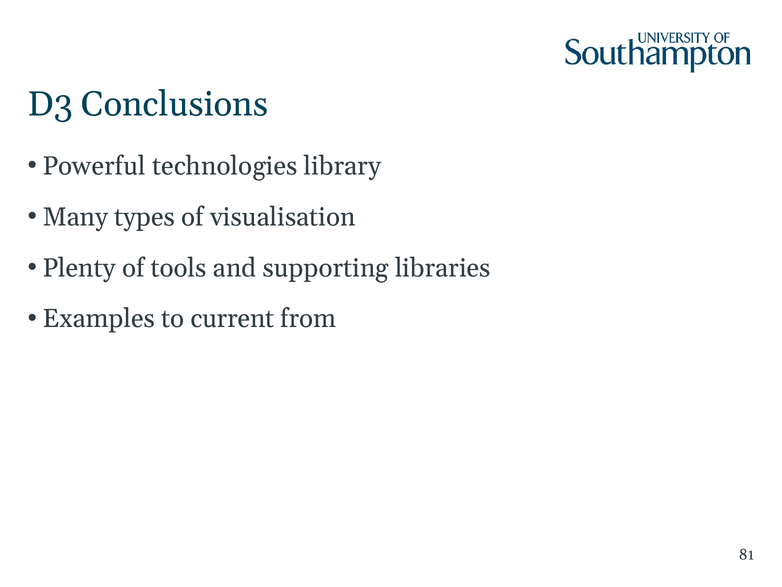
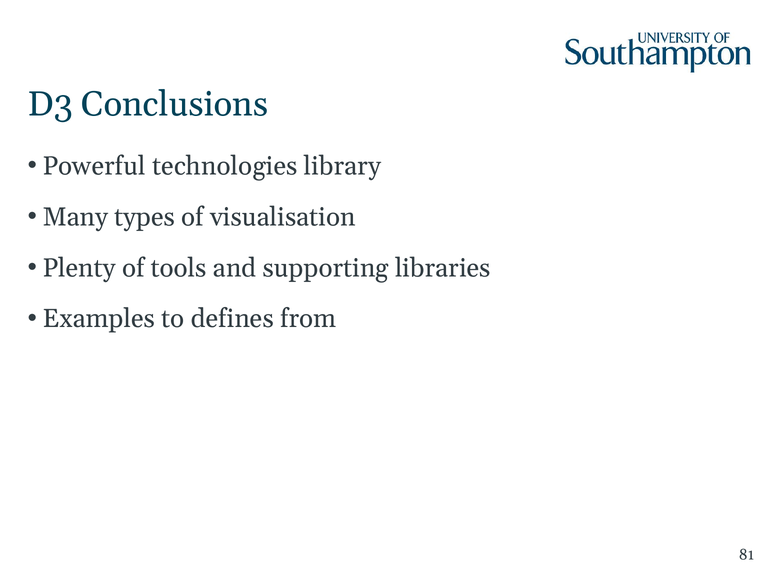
current: current -> defines (232, 319)
